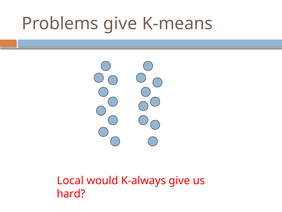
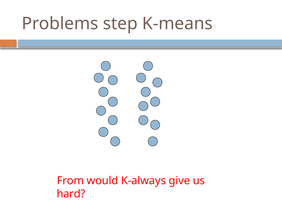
Problems give: give -> step (120, 24)
Local: Local -> From (70, 180)
